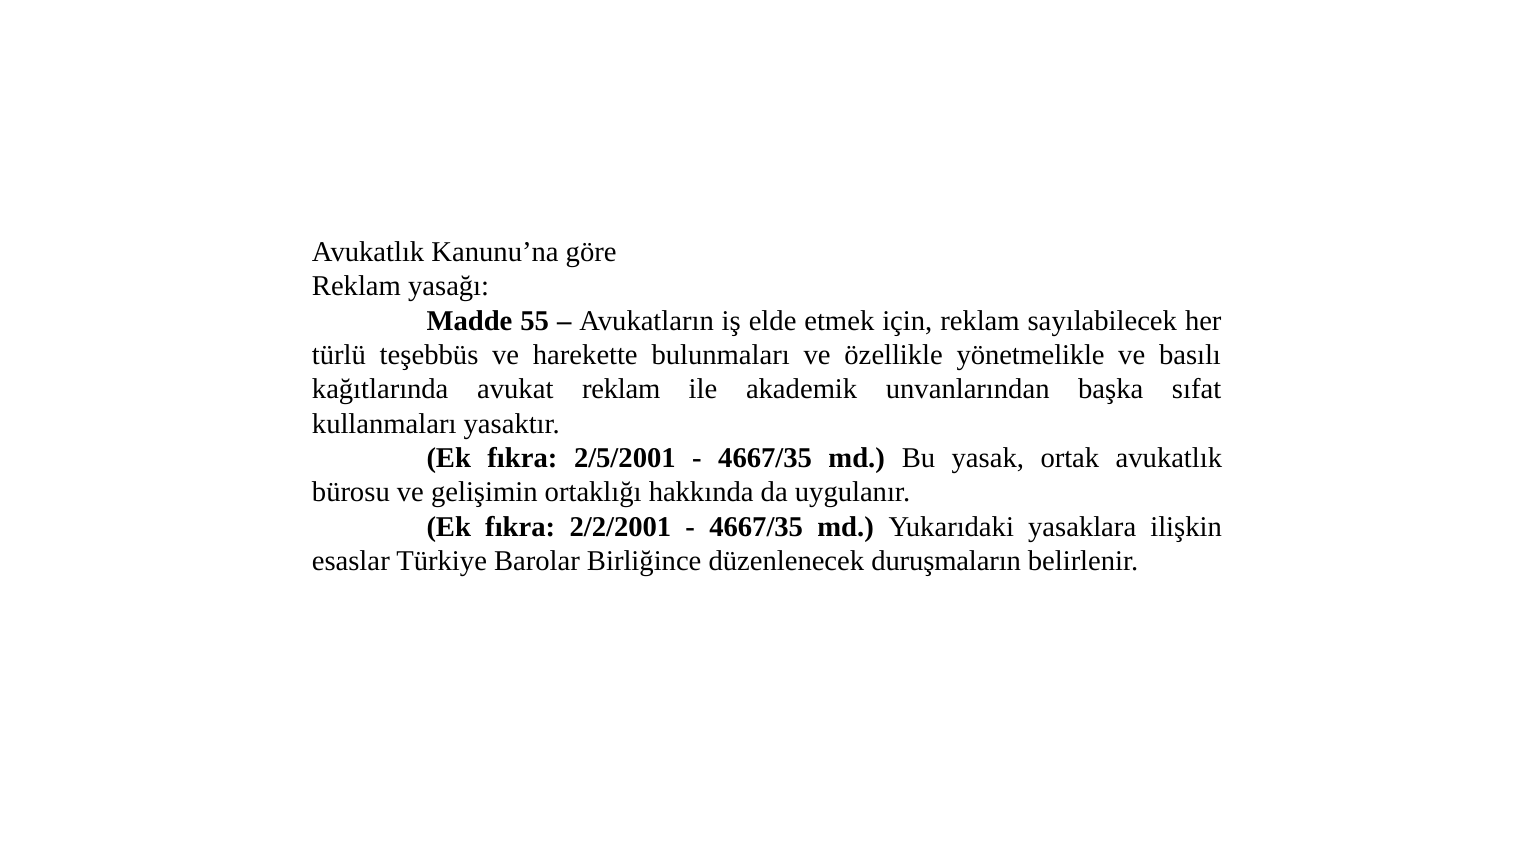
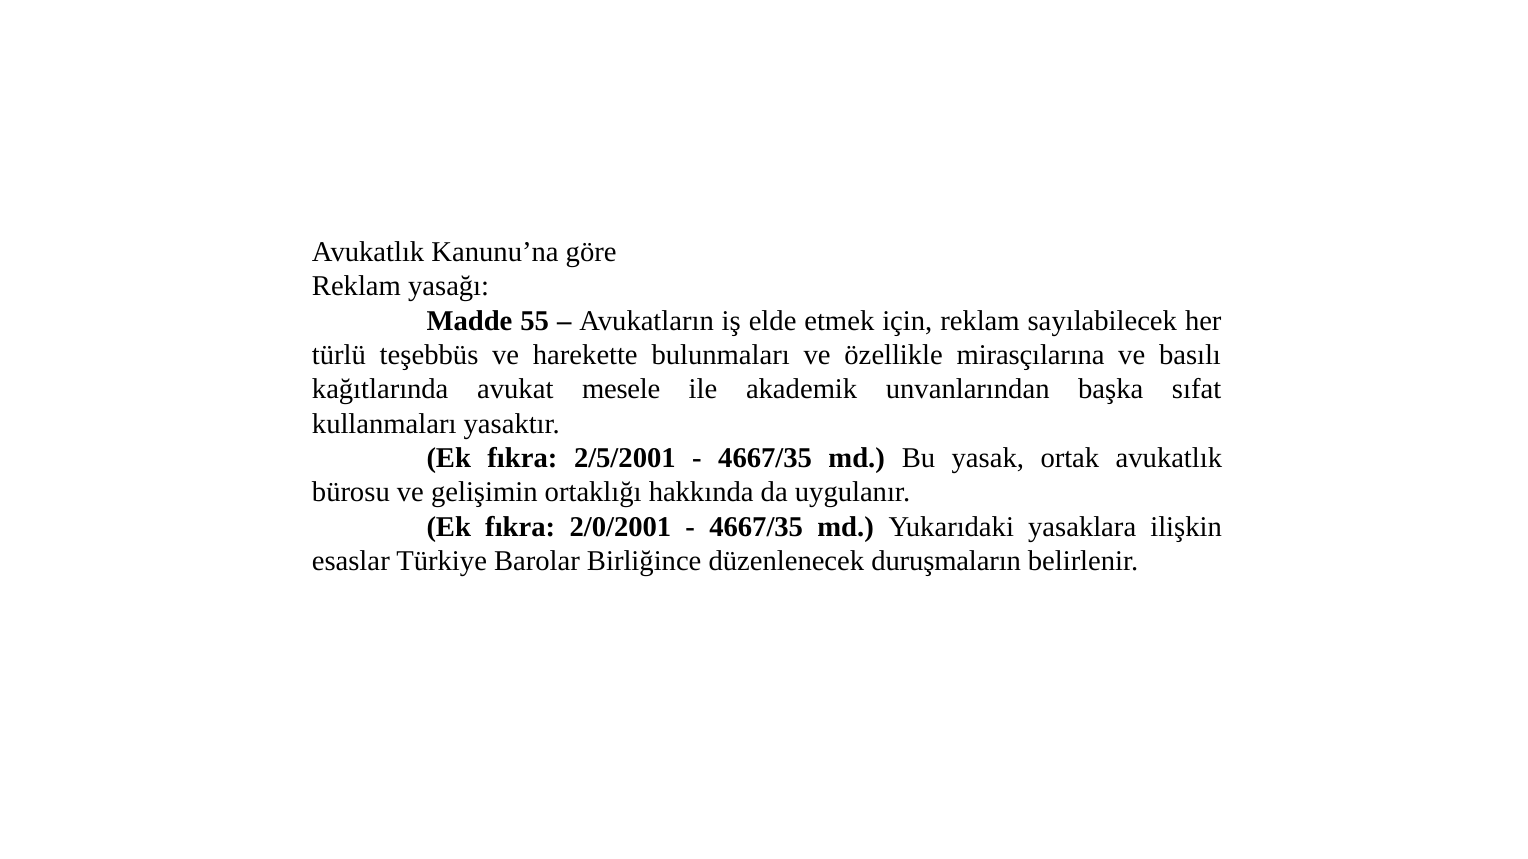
yönetmelikle: yönetmelikle -> mirasçılarına (1031, 355)
avukat reklam: reklam -> mesele (621, 390)
2/2/2001: 2/2/2001 -> 2/0/2001 (620, 527)
